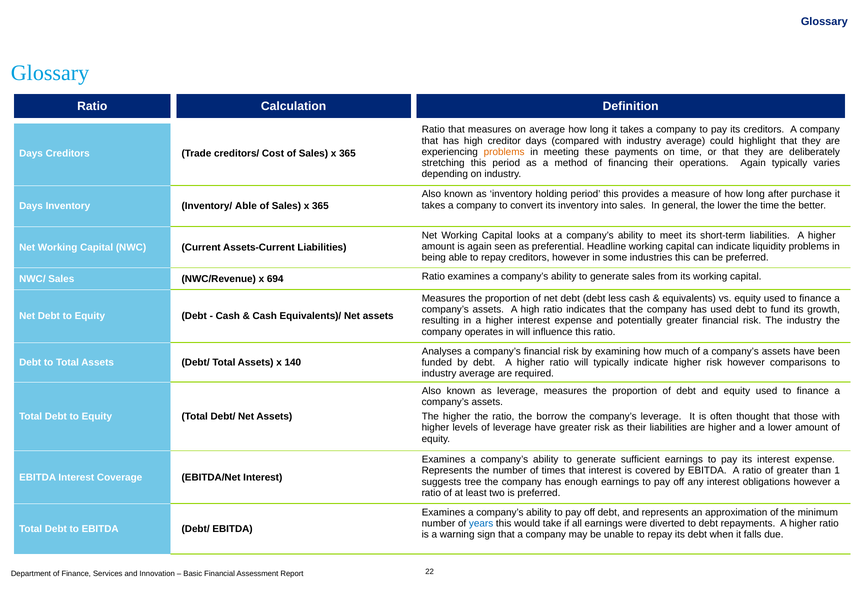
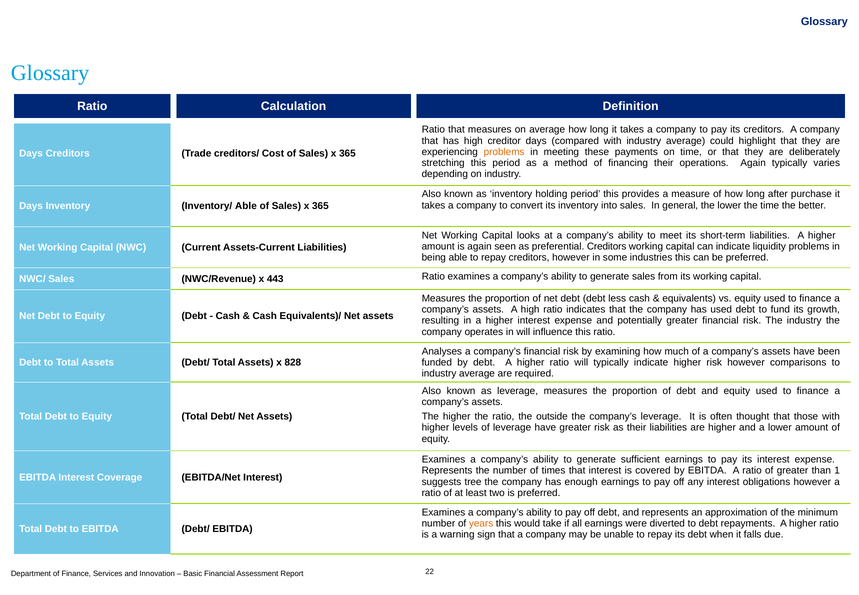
preferential Headline: Headline -> Creditors (607, 246)
694: 694 -> 443 (275, 279)
140: 140 -> 828 (293, 362)
borrow: borrow -> outside (552, 416)
years colour: blue -> orange (481, 523)
